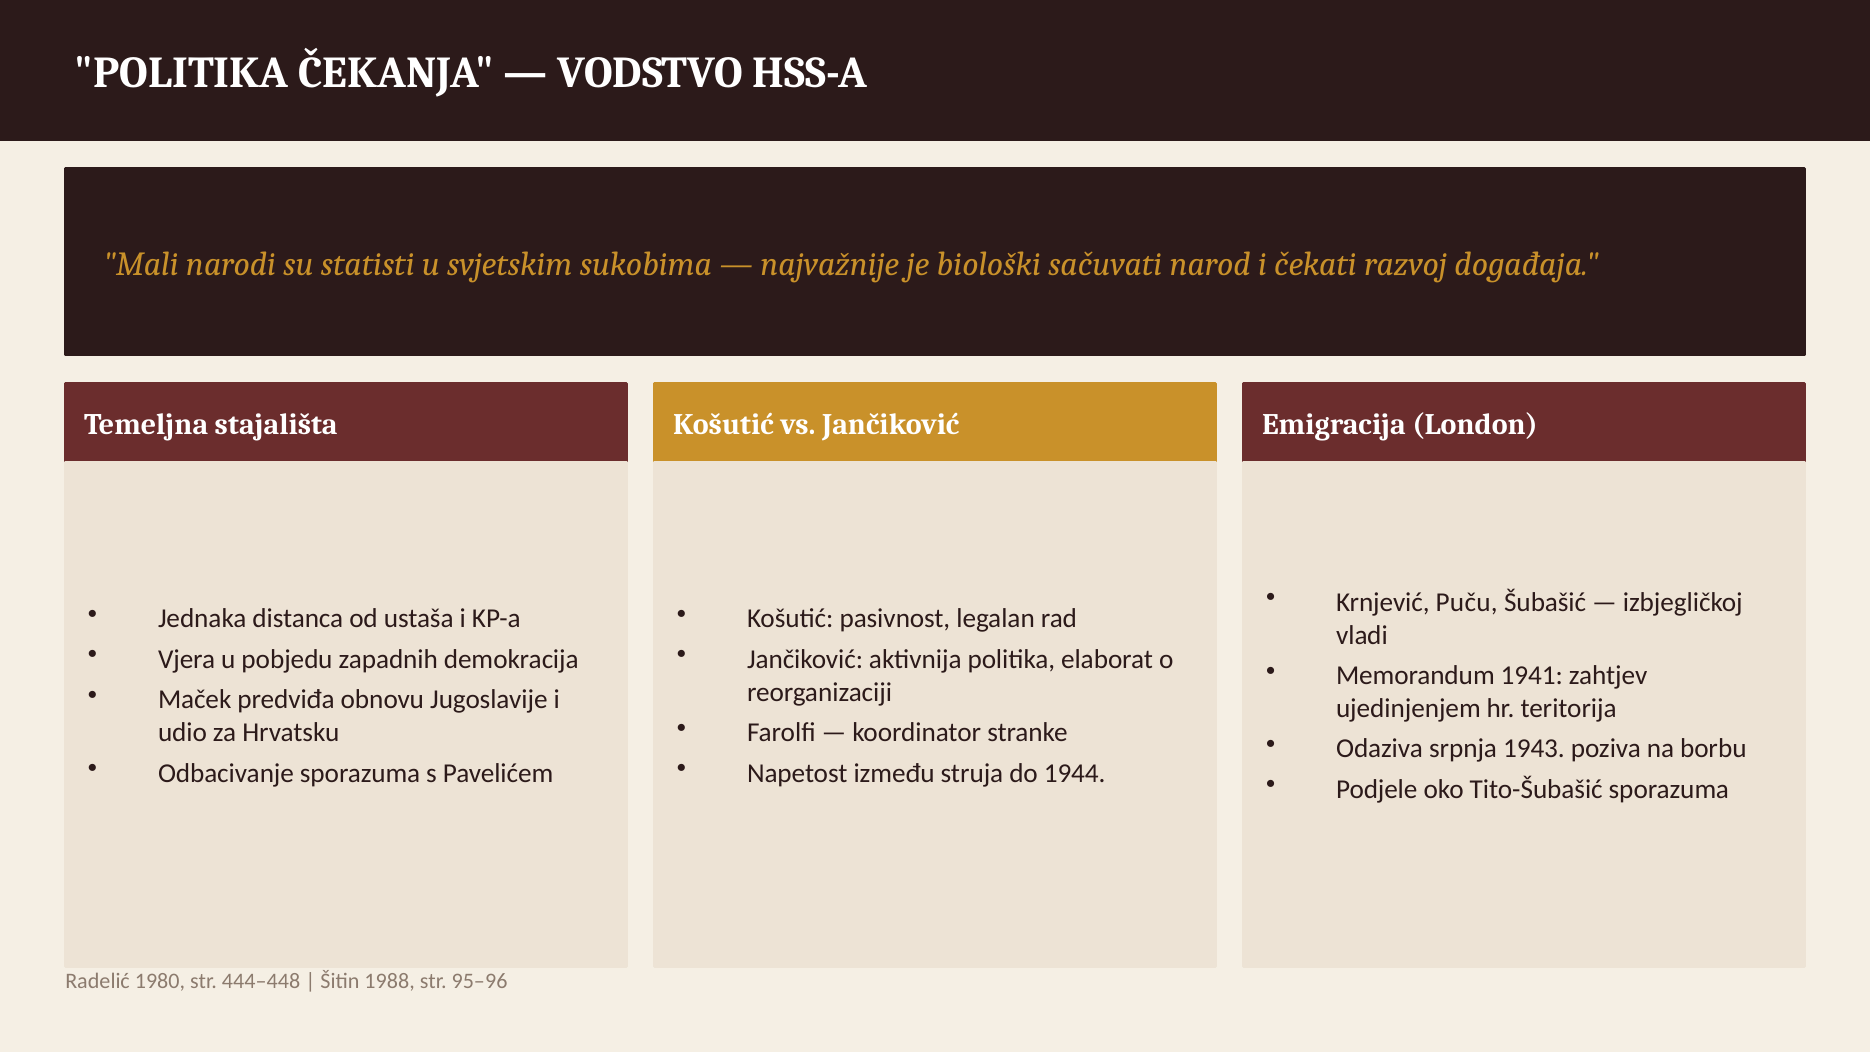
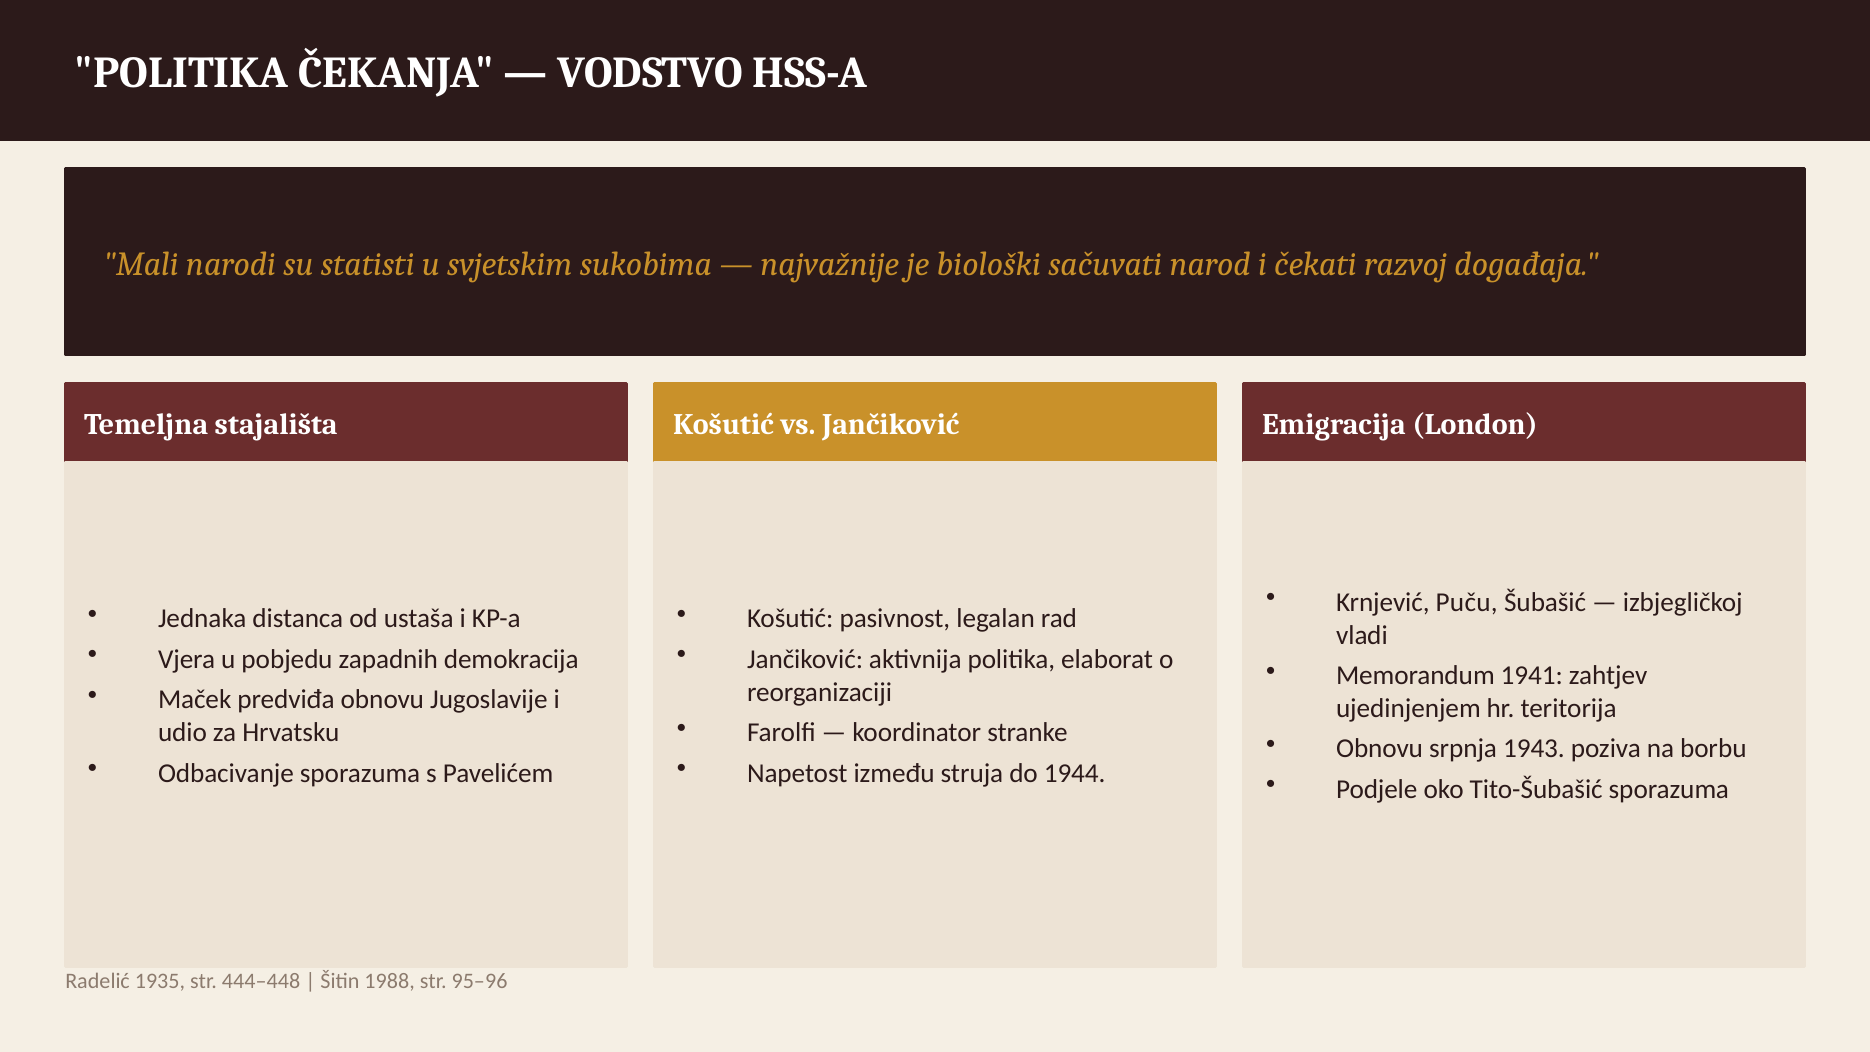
Odaziva: Odaziva -> Obnovu (1380, 749)
1980: 1980 -> 1935 (160, 981)
